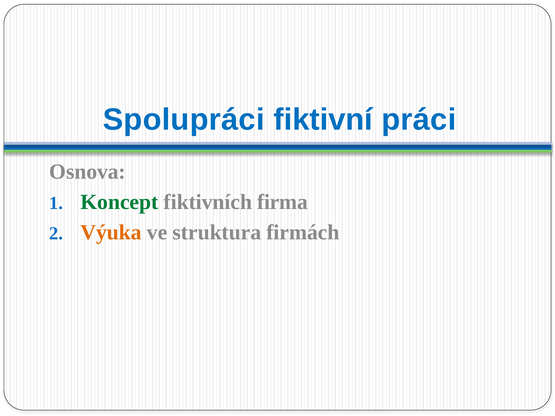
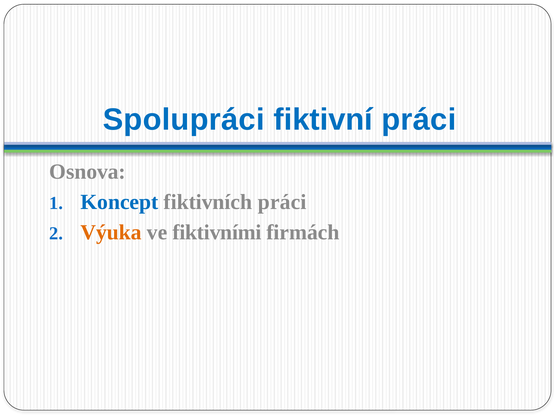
Koncept colour: green -> blue (119, 202)
fiktivních firma: firma -> práci (282, 202)
struktura: struktura -> fiktivními (217, 232)
